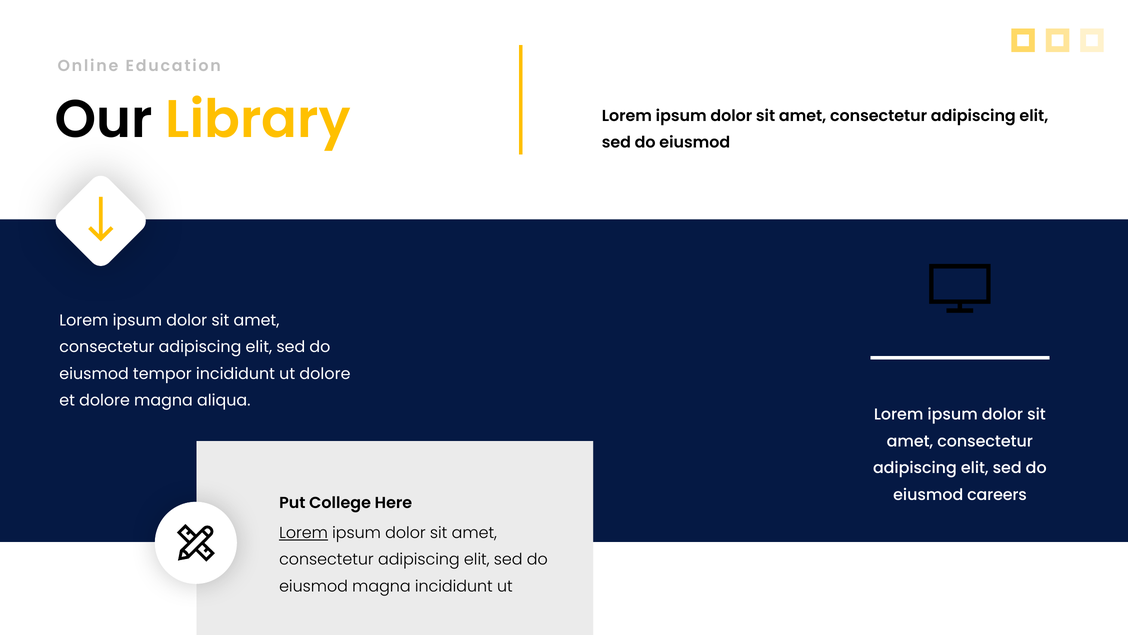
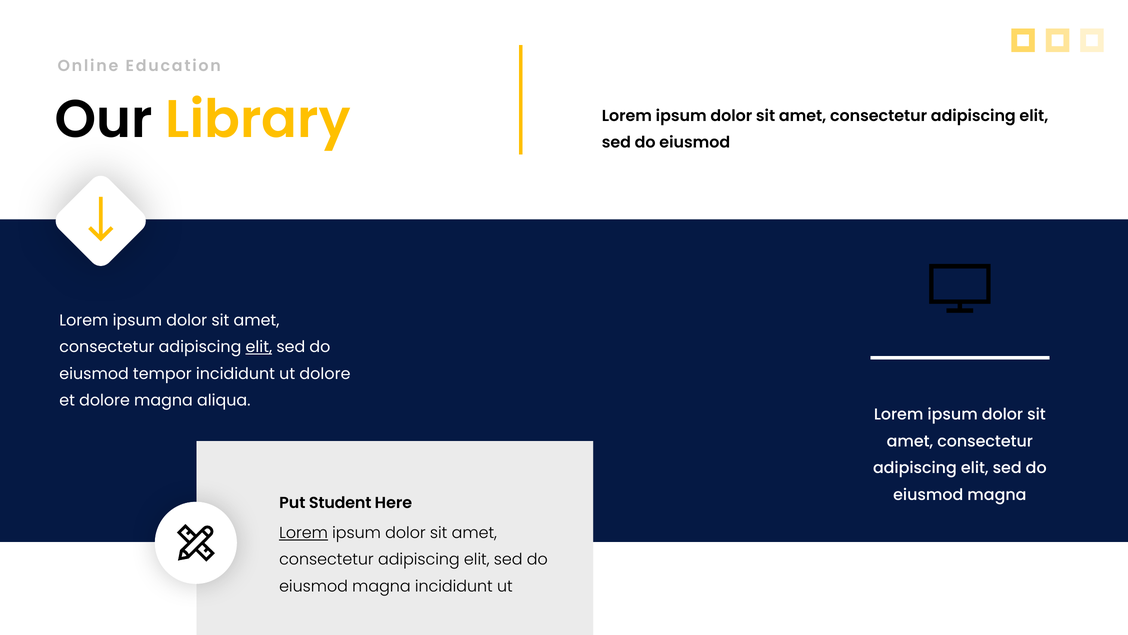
elit underline: none -> present (259, 347)
careers: careers -> magna (997, 495)
College: College -> Student (340, 503)
